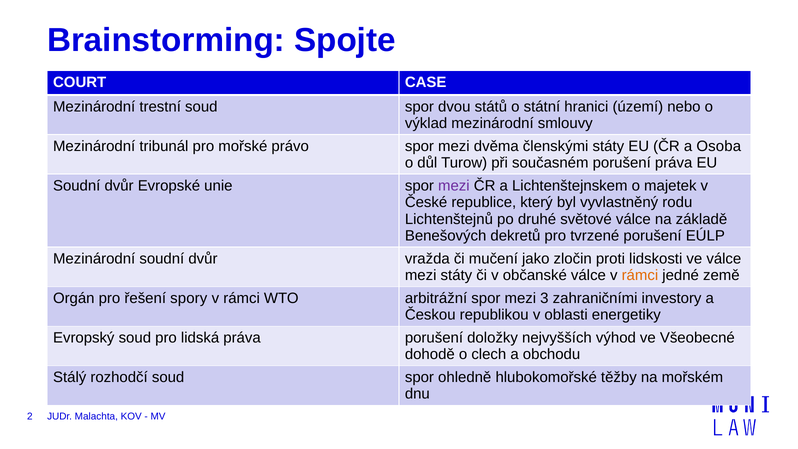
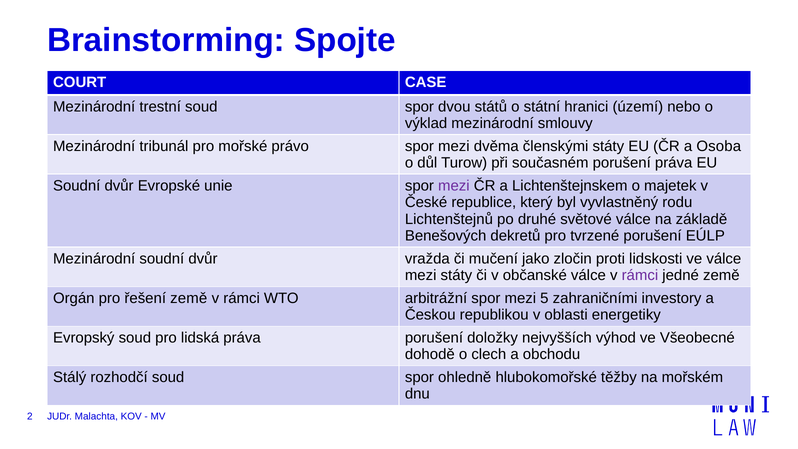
rámci colour: orange -> purple (640, 275)
řešení spory: spory -> země (189, 298)
3: 3 -> 5 (544, 298)
